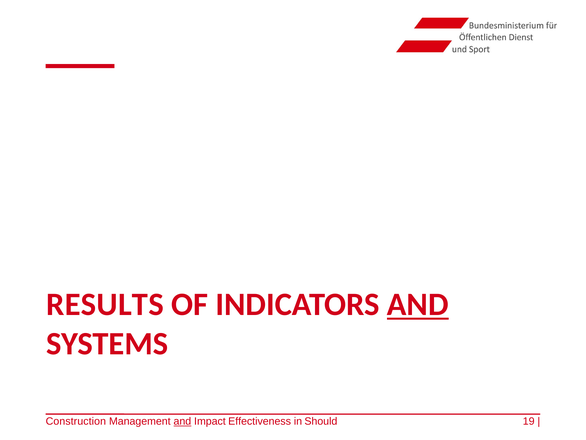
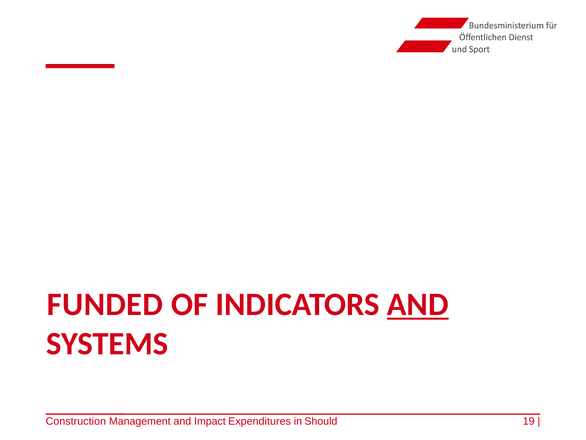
RESULTS: RESULTS -> FUNDED (105, 304)
and underline: present -> none (182, 421)
Effectiveness: Effectiveness -> Expenditures (260, 421)
